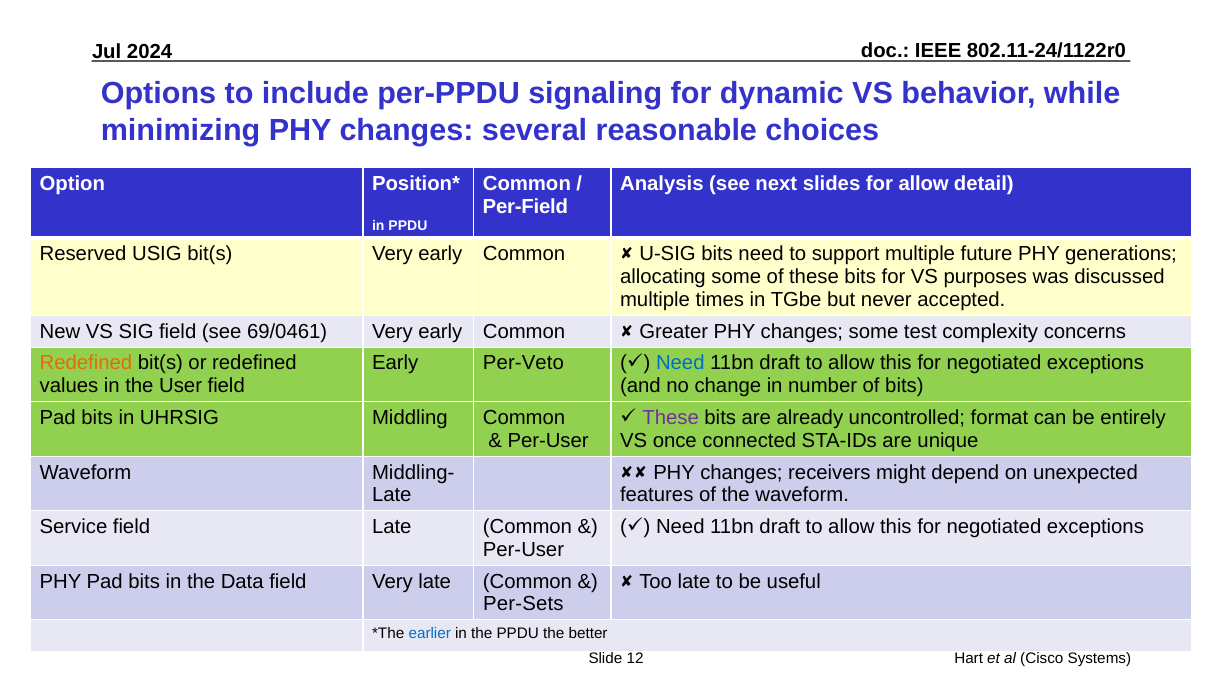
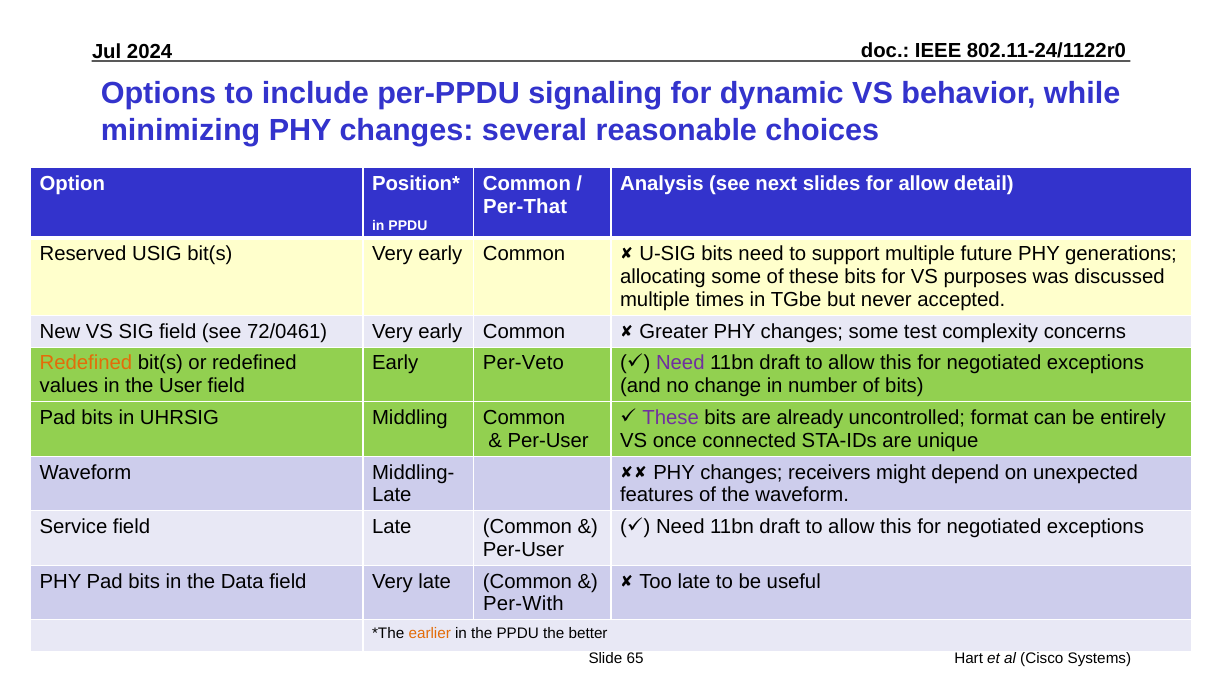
Per-Field: Per-Field -> Per-That (525, 207)
69/0461: 69/0461 -> 72/0461 (287, 331)
Need colour: blue -> purple (680, 363)
Per-Sets: Per-Sets -> Per-With (523, 604)
earlier colour: blue -> orange (430, 634)
12: 12 -> 65 (635, 659)
